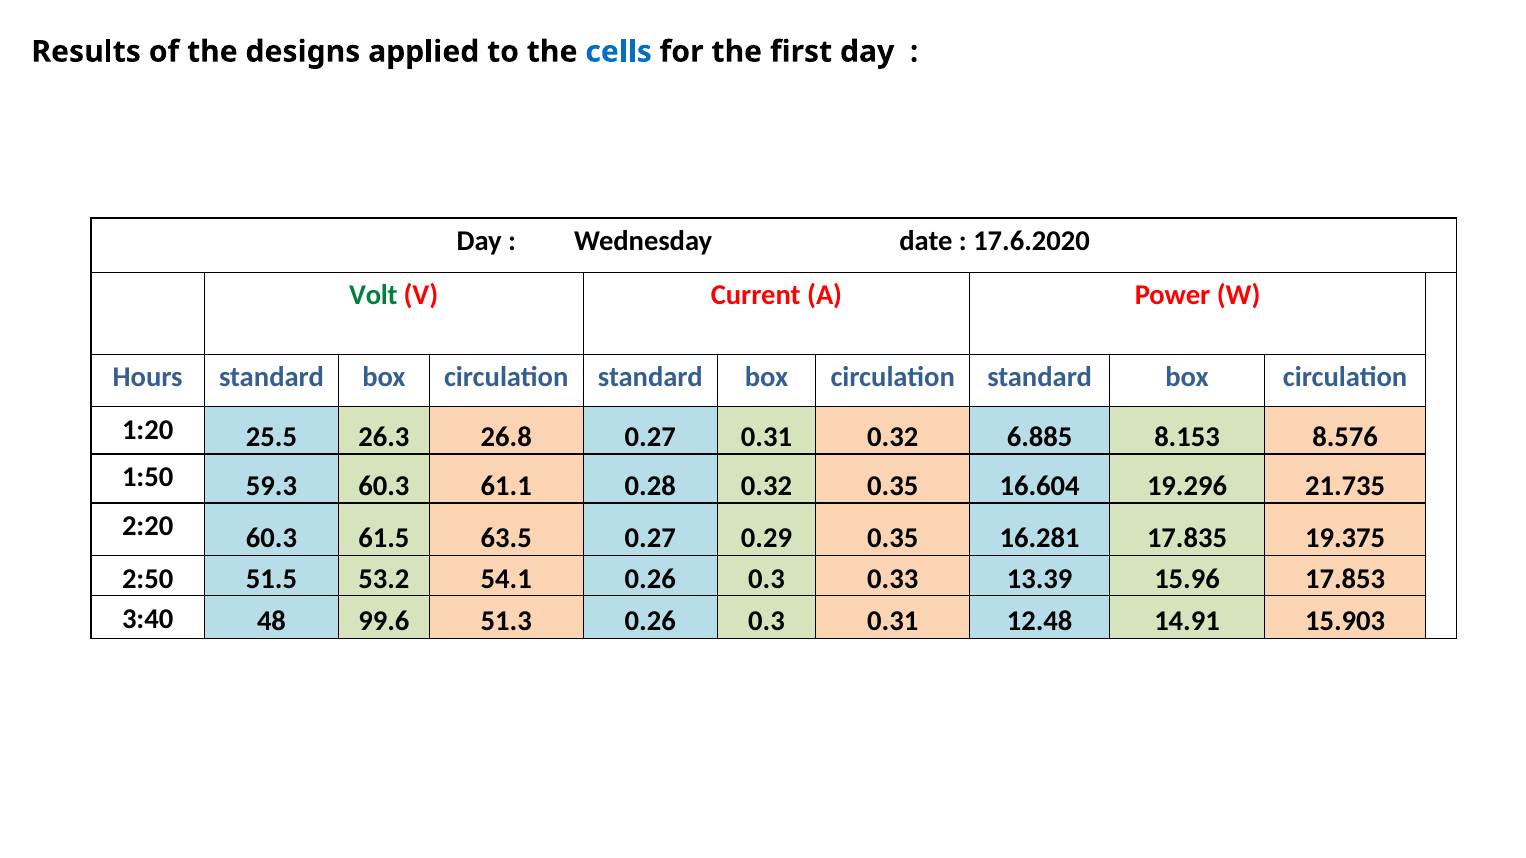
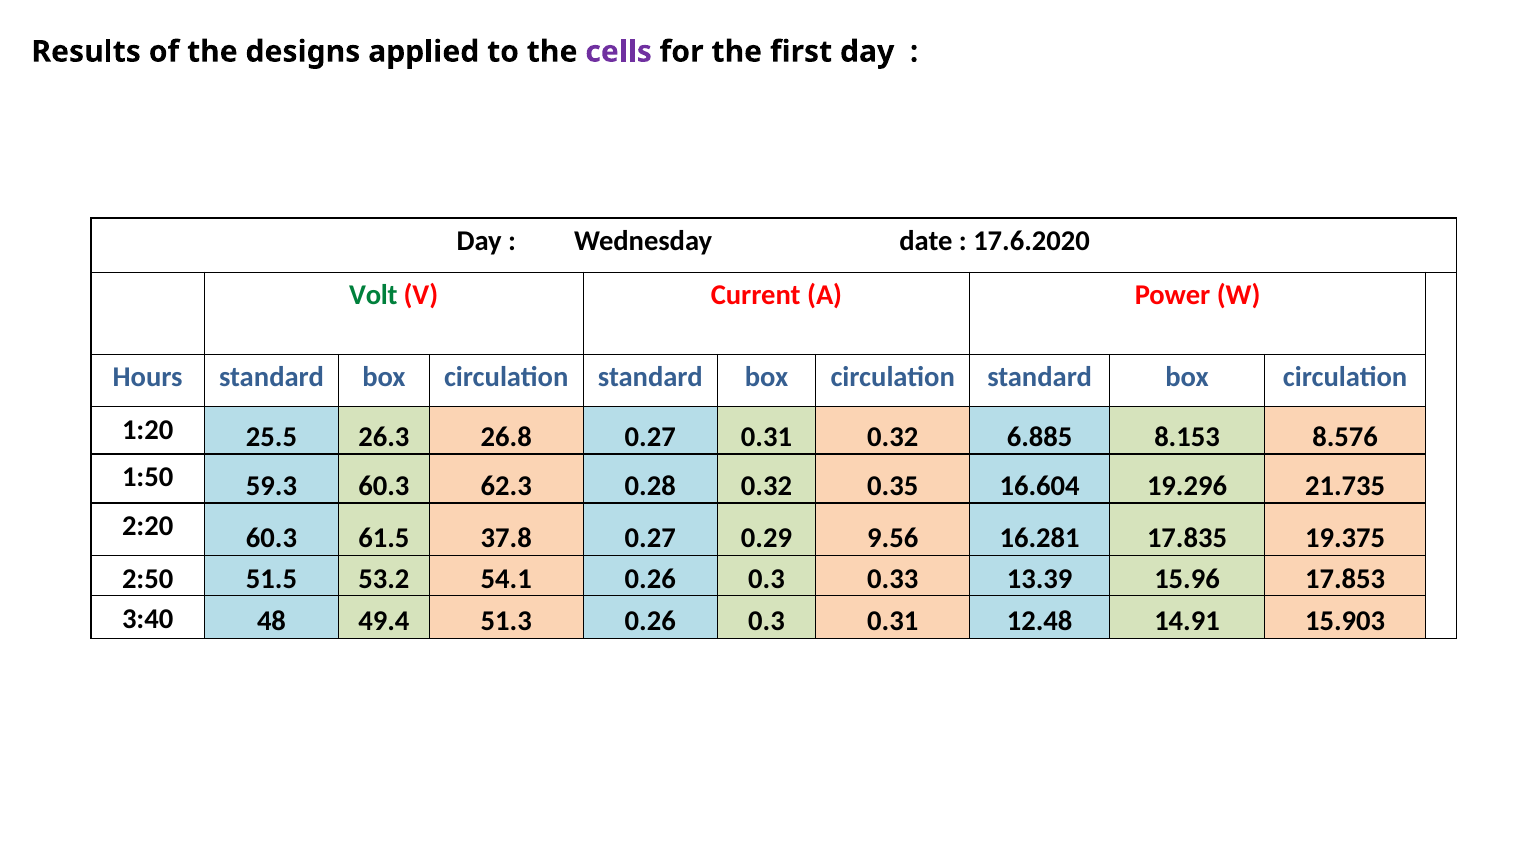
cells colour: blue -> purple (619, 52)
61.1: 61.1 -> 62.3 (506, 486)
63.5: 63.5 -> 37.8 (506, 539)
0.29 0.35: 0.35 -> 9.56 (893, 539)
99.6: 99.6 -> 49.4 (384, 622)
